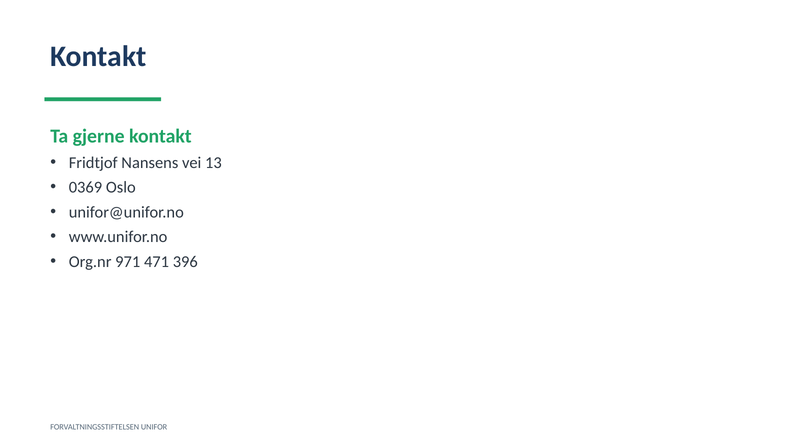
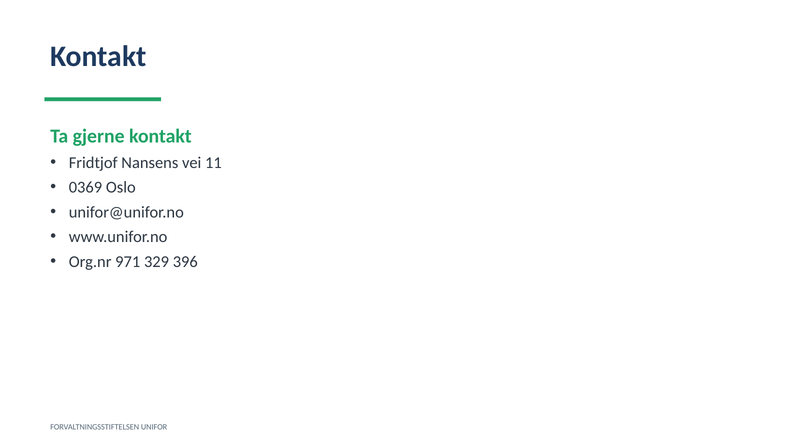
13: 13 -> 11 (213, 162)
471: 471 -> 329 (157, 261)
